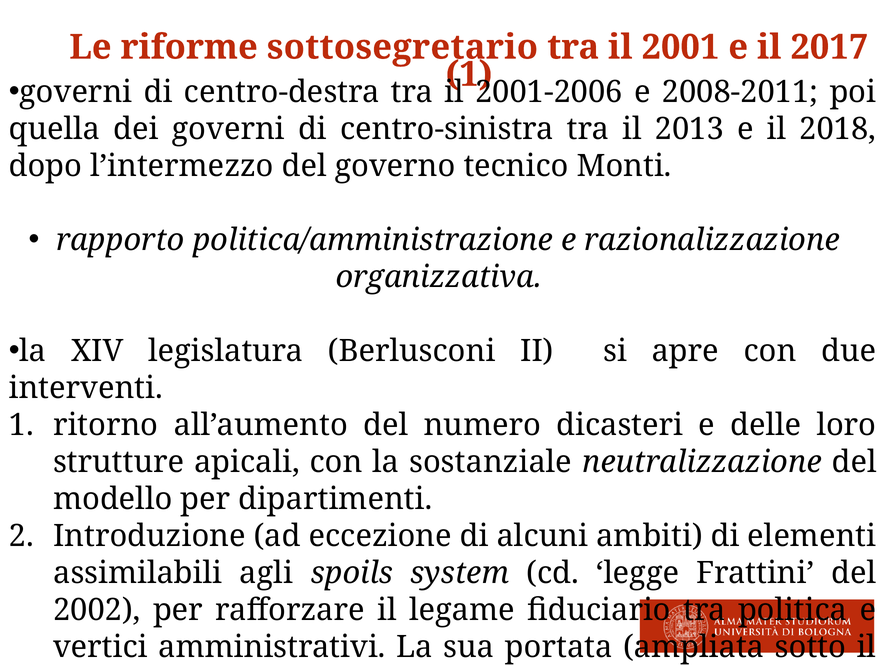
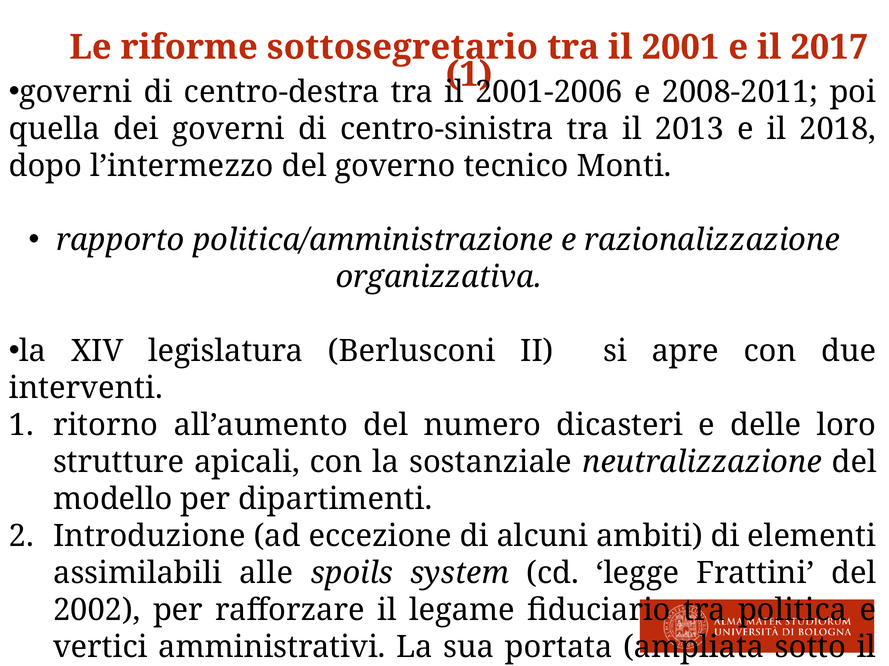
agli: agli -> alle (266, 574)
